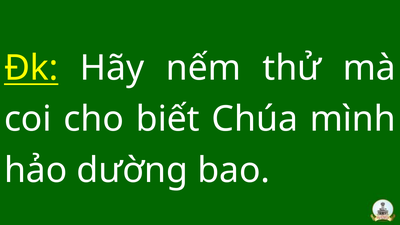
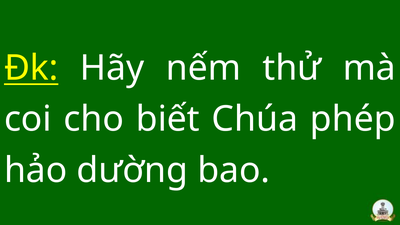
mình: mình -> phép (353, 119)
